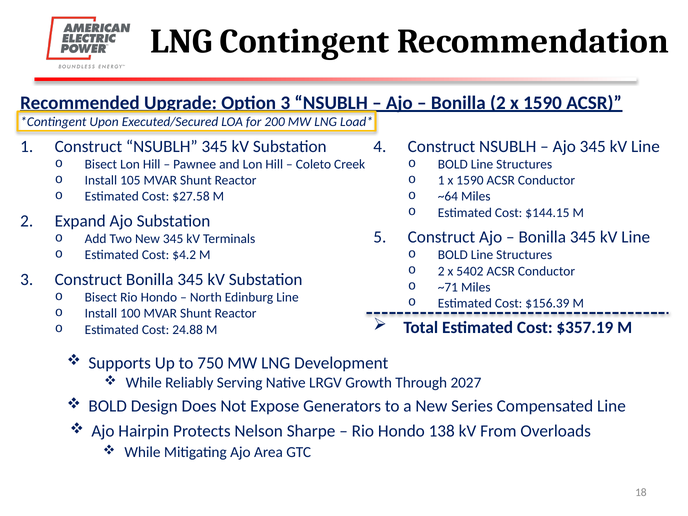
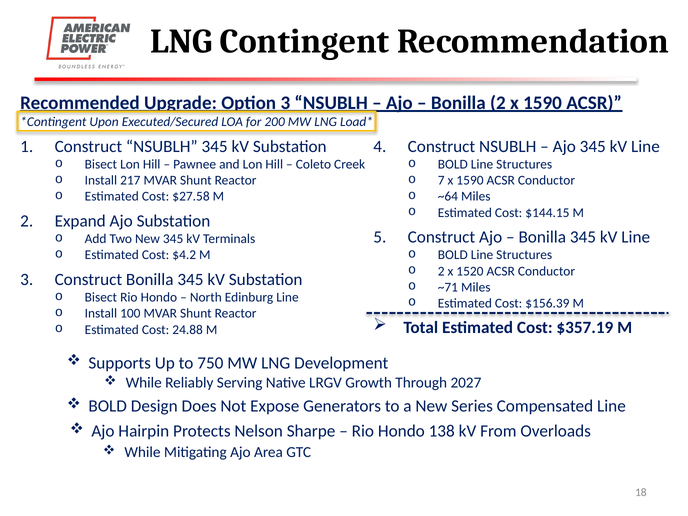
105: 105 -> 217 (130, 180)
1: 1 -> 7 (441, 181)
5402: 5402 -> 1520 (470, 271)
